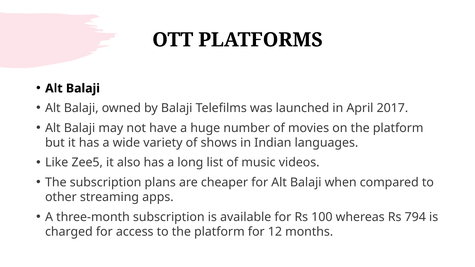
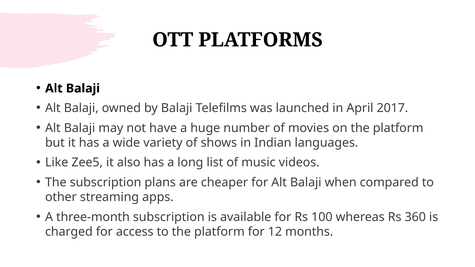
794: 794 -> 360 (415, 217)
